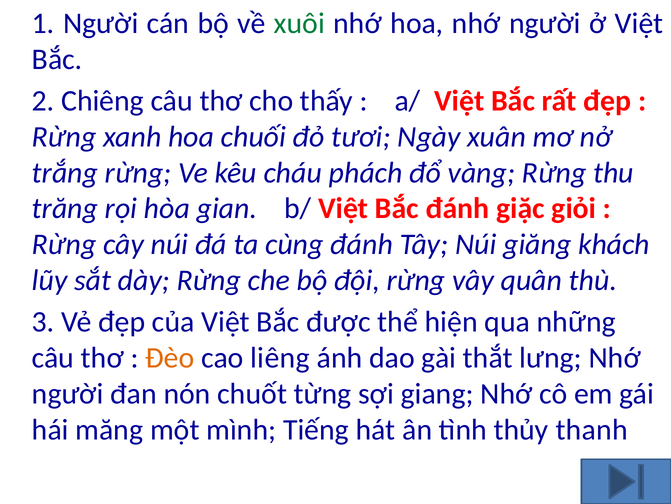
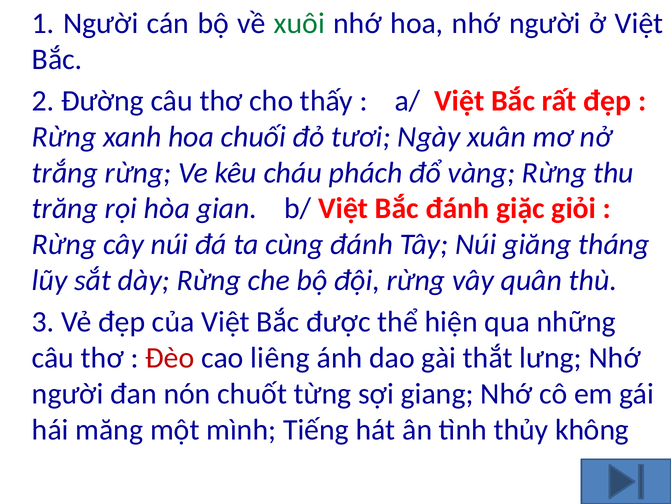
Chiêng: Chiêng -> Đường (103, 101)
khách: khách -> tháng (614, 244)
Đèo colour: orange -> red (170, 357)
thanh: thanh -> không (592, 429)
